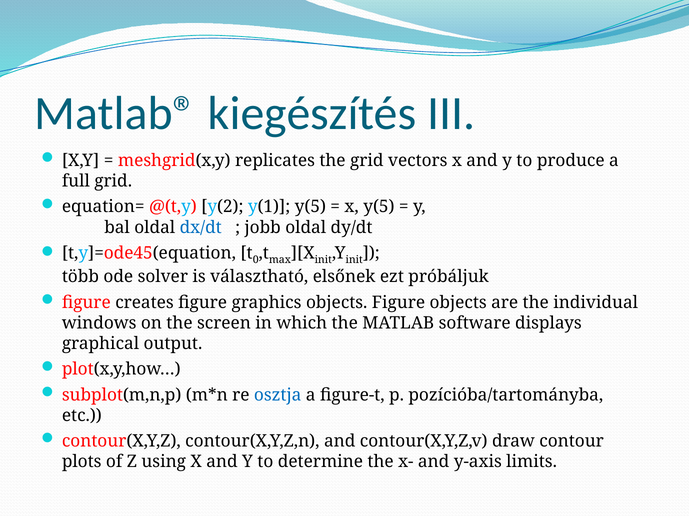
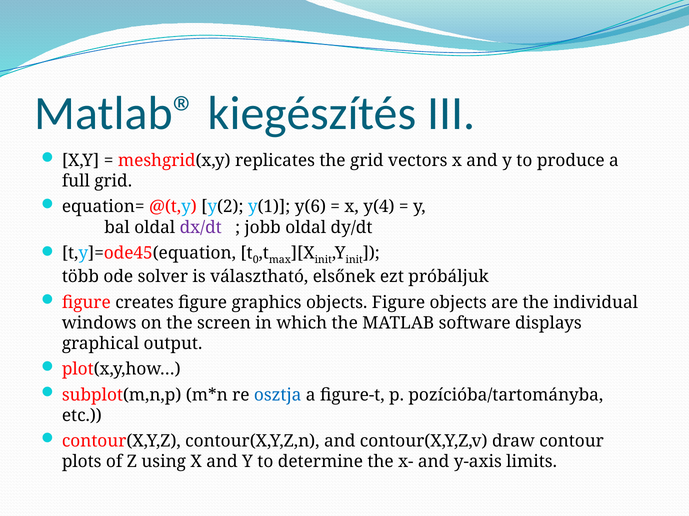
y(1 y(5: y(5 -> y(6 (310, 207)
x y(5: y(5 -> y(4 (379, 207)
dx/dt colour: blue -> purple (201, 228)
